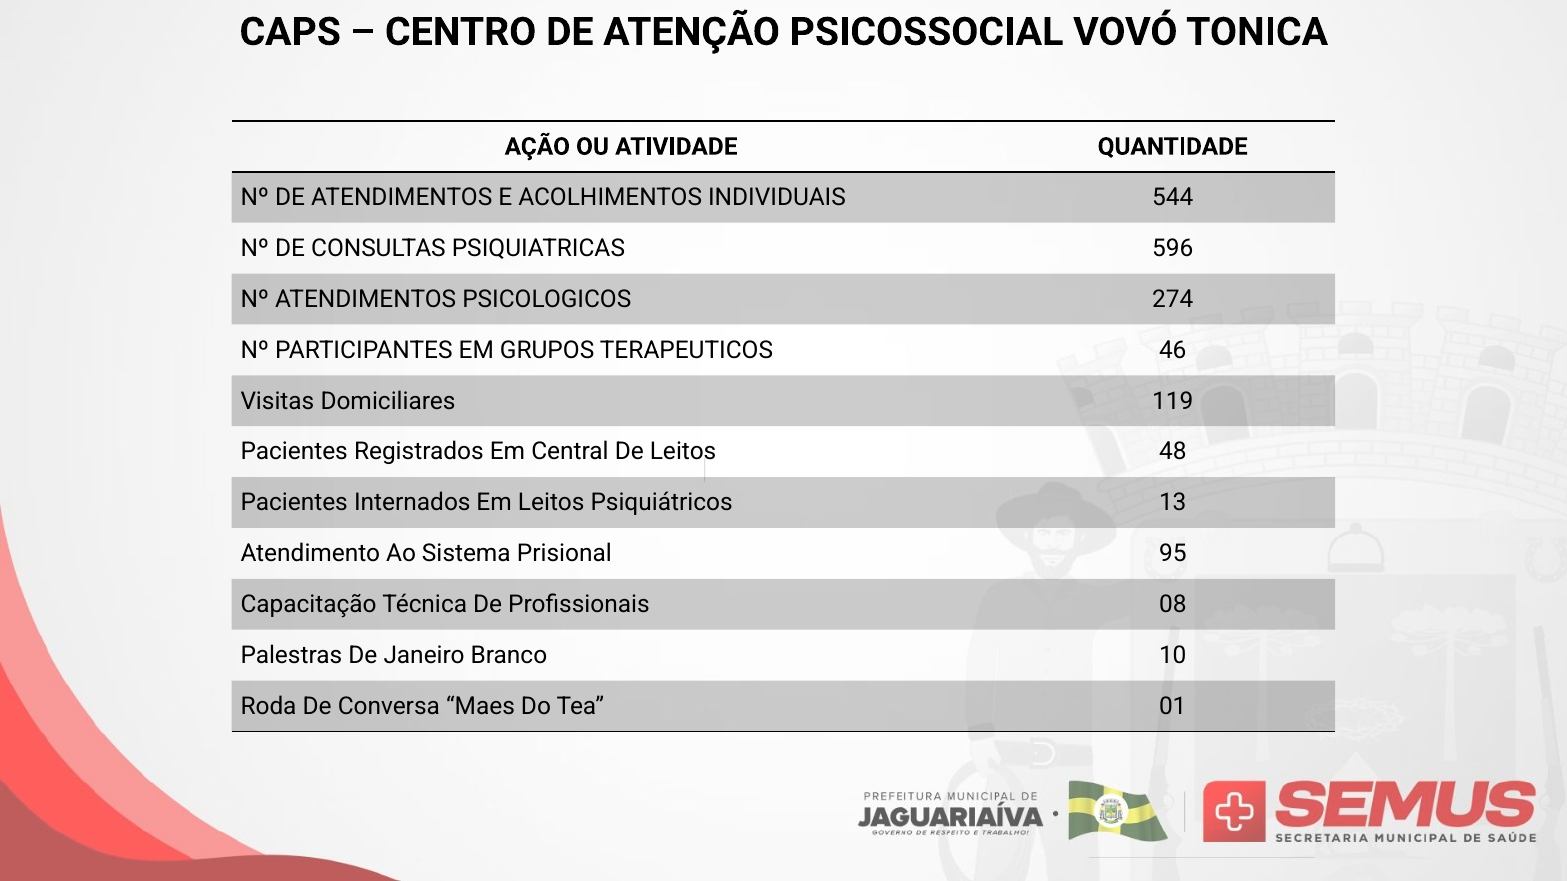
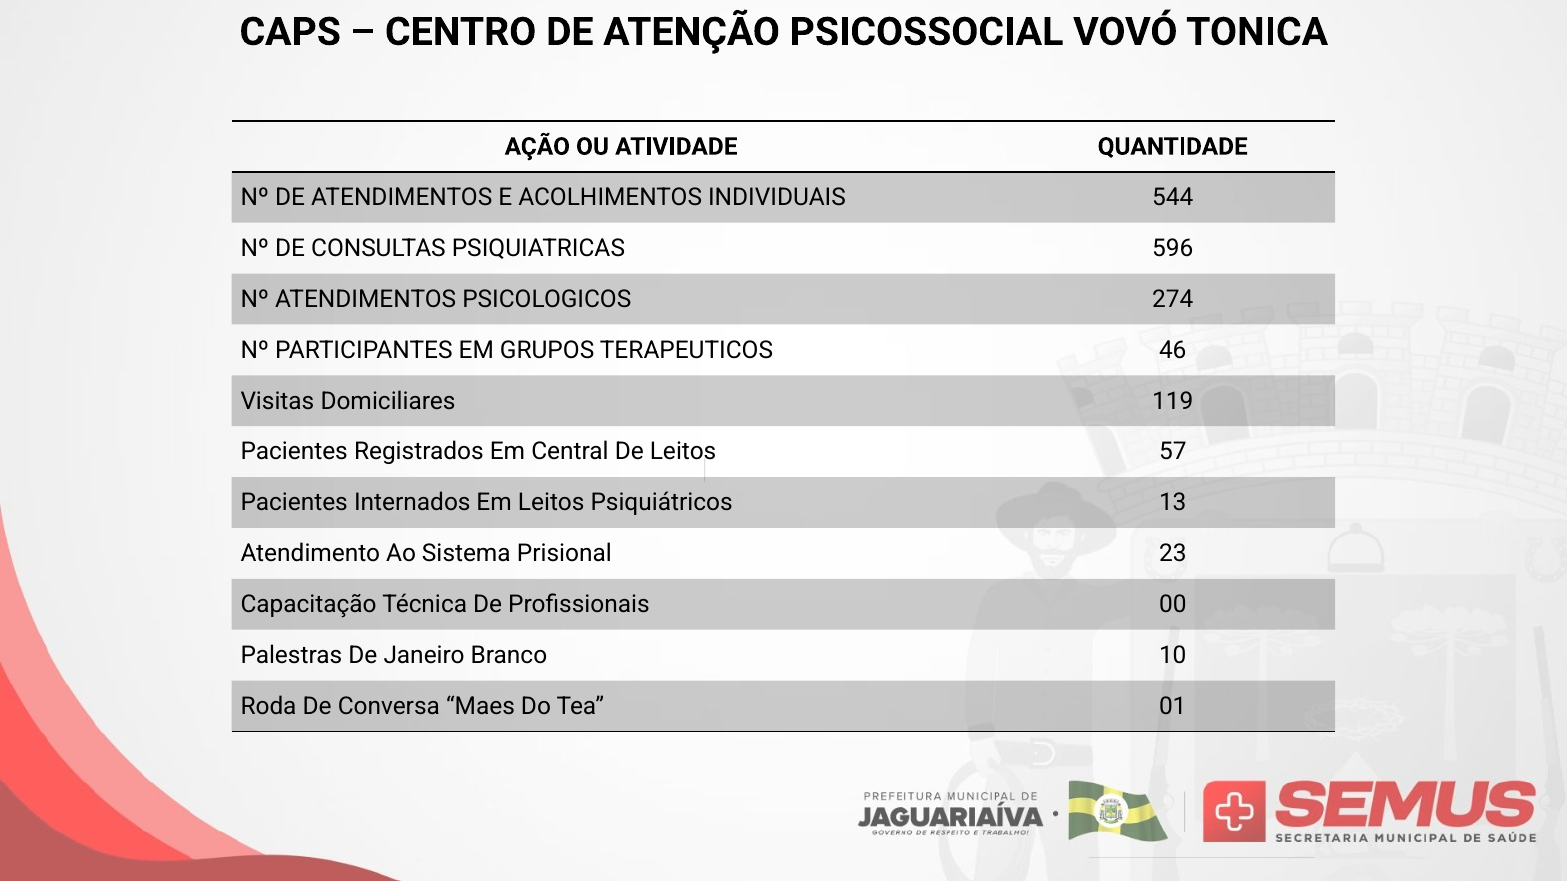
48: 48 -> 57 (1173, 452)
95: 95 -> 23 (1173, 554)
08: 08 -> 00 (1173, 605)
